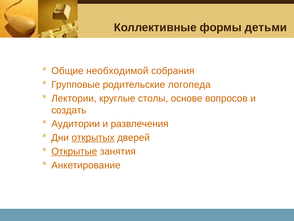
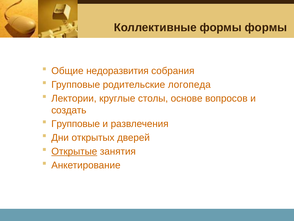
формы детьми: детьми -> формы (266, 27)
необходимой: необходимой -> недоразвития (117, 71)
Аудитории: Аудитории -> Групповые (76, 124)
открытых underline: present -> none (93, 137)
